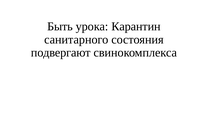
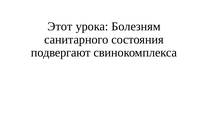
Быть: Быть -> Этот (60, 26)
Карантин: Карантин -> Болезням (136, 26)
